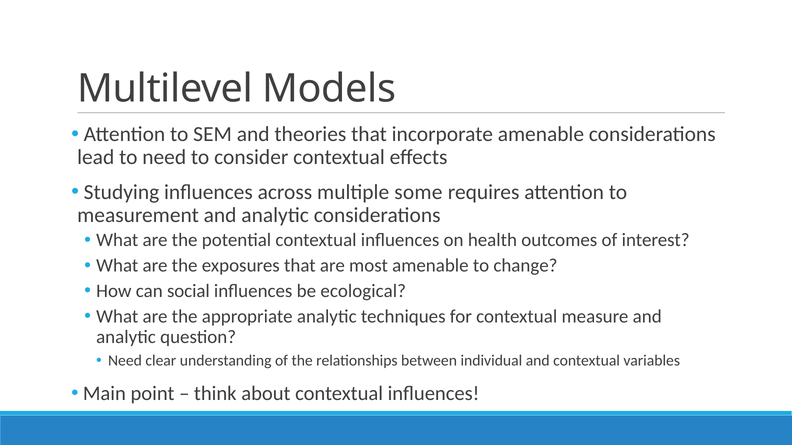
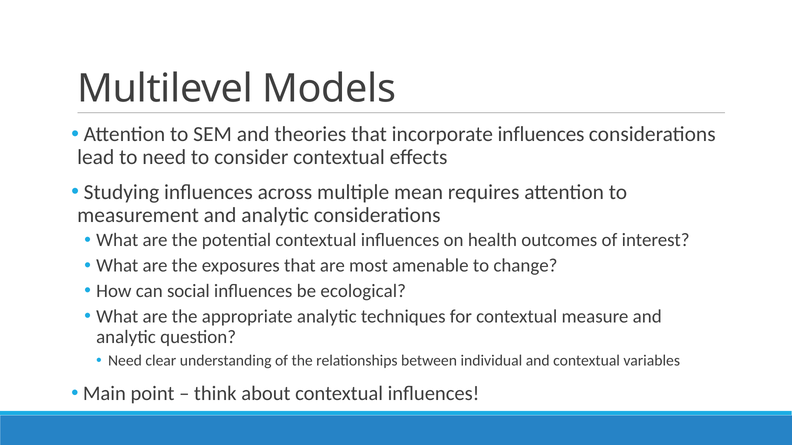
incorporate amenable: amenable -> influences (541, 134)
some: some -> mean (419, 192)
